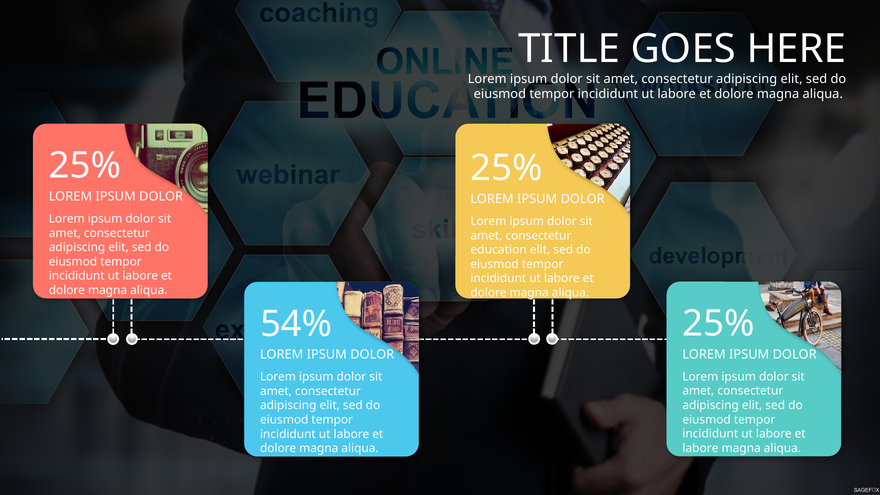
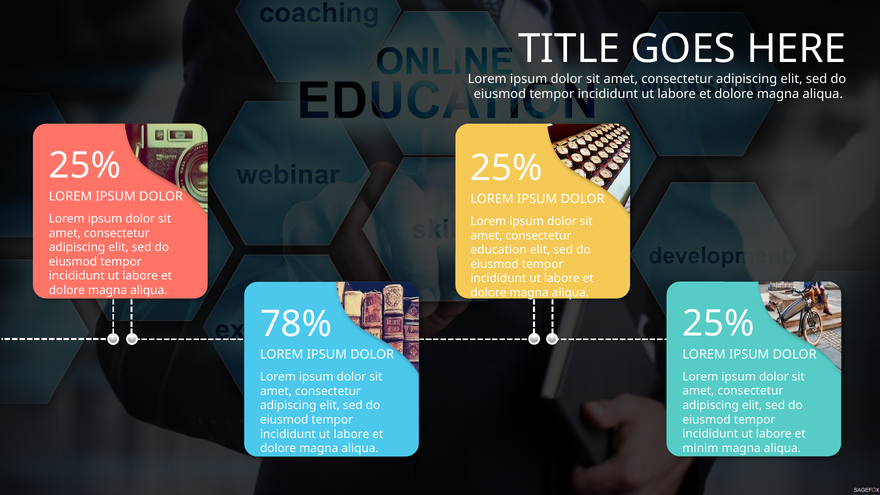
54%: 54% -> 78% (296, 324)
labore: labore -> minim (700, 448)
